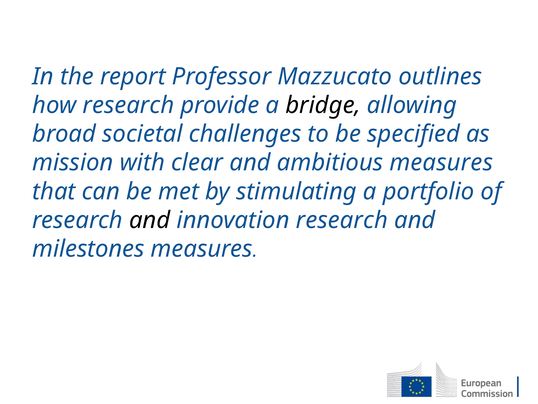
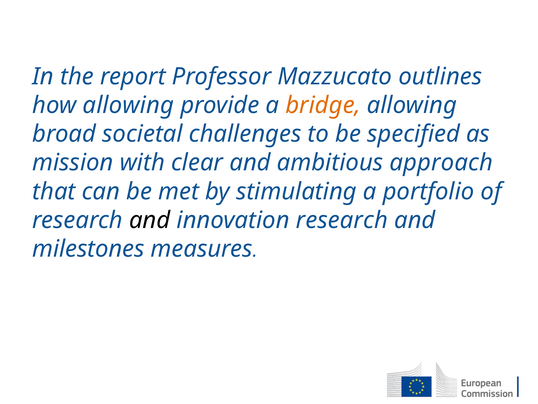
how research: research -> allowing (128, 105)
bridge colour: black -> orange (323, 105)
ambitious measures: measures -> approach (441, 163)
